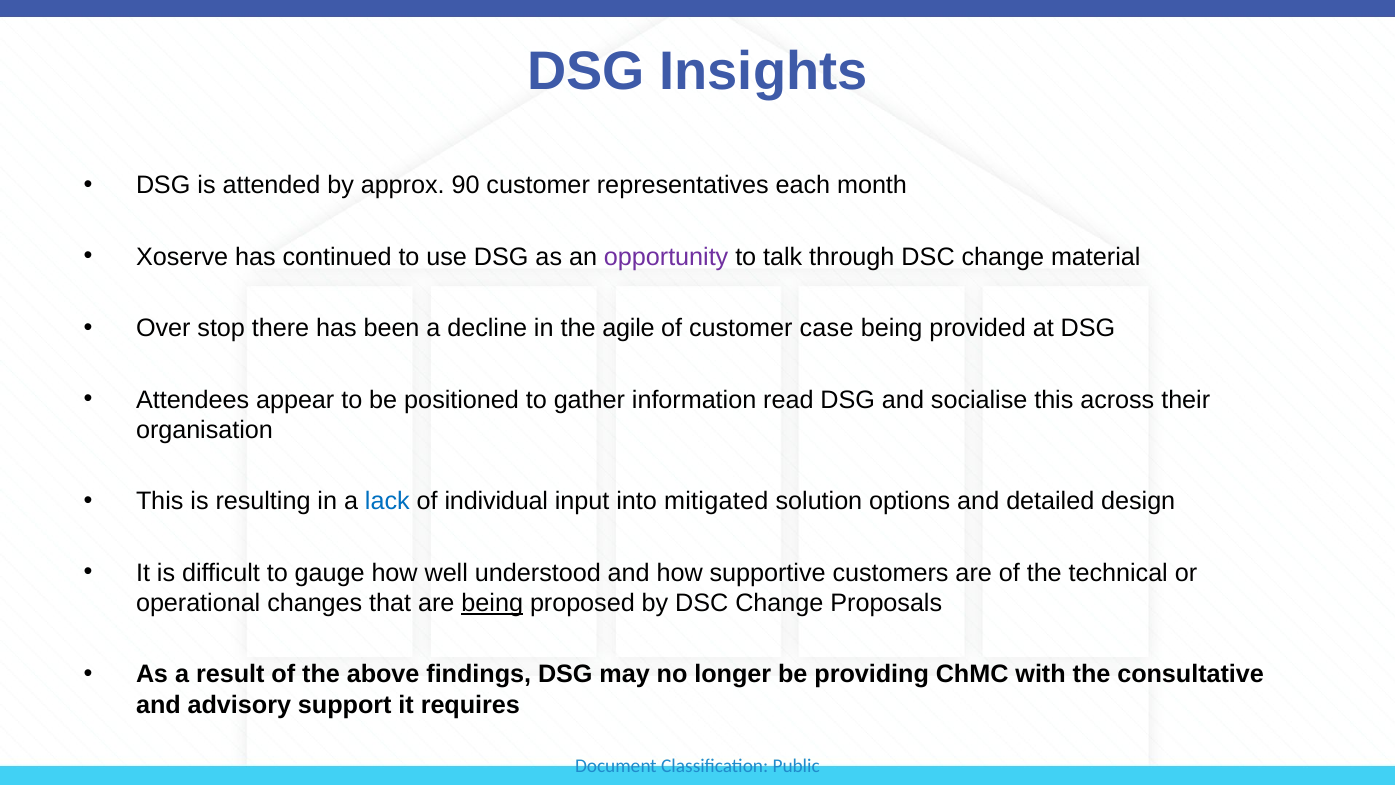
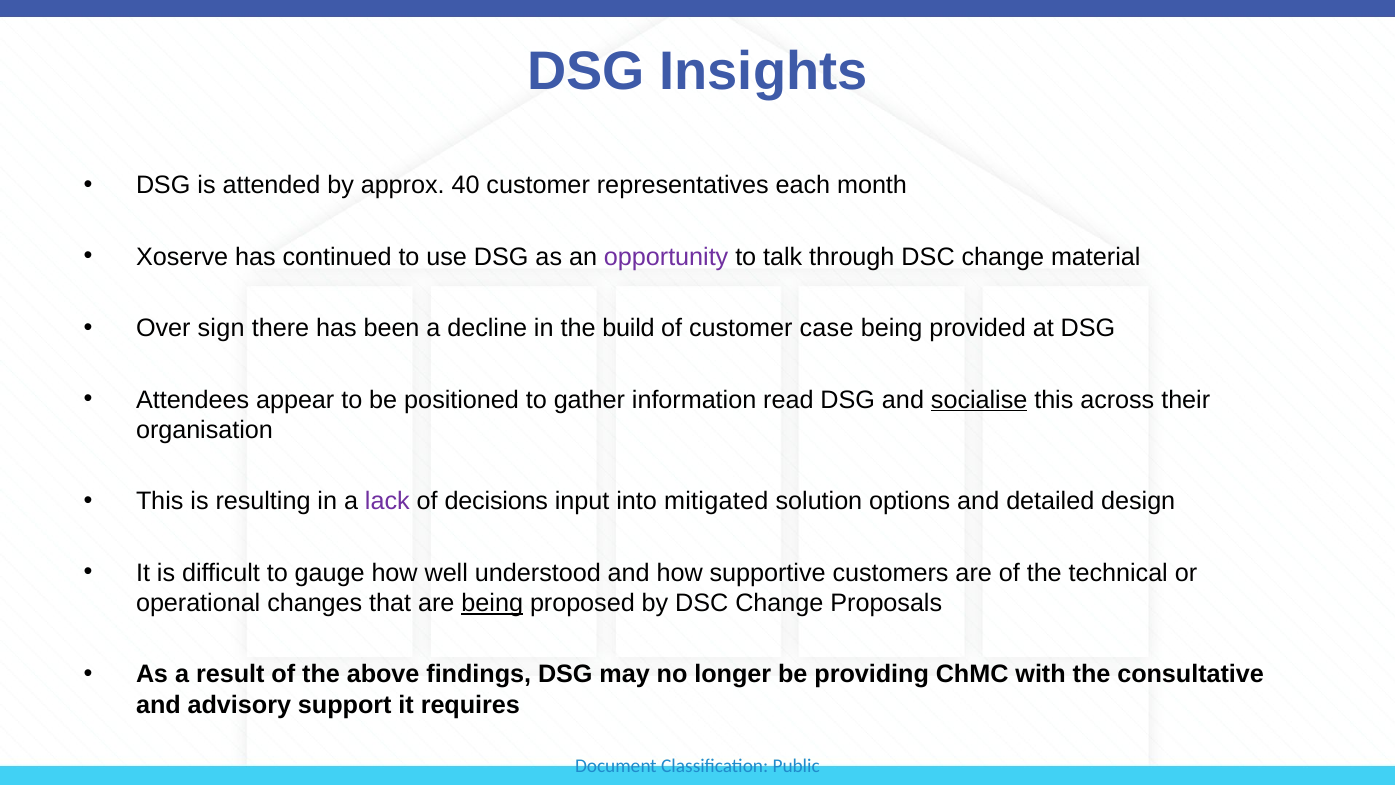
90: 90 -> 40 (466, 185)
stop: stop -> sign (221, 328)
agile: agile -> build (629, 328)
socialise underline: none -> present (979, 400)
lack colour: blue -> purple (387, 501)
individual: individual -> decisions (496, 501)
